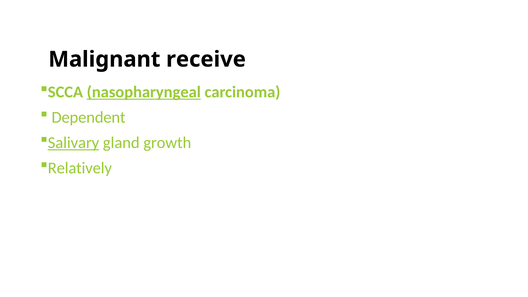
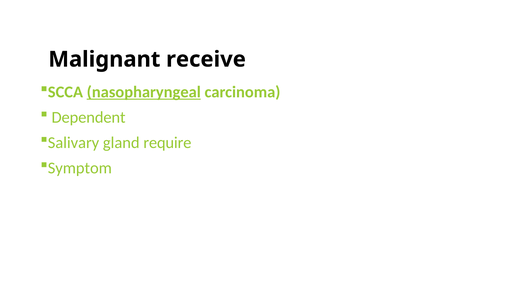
Salivary underline: present -> none (74, 143)
growth: growth -> require (167, 143)
Relatively: Relatively -> Symptom (80, 168)
